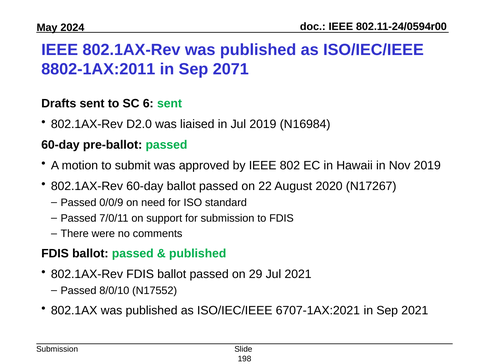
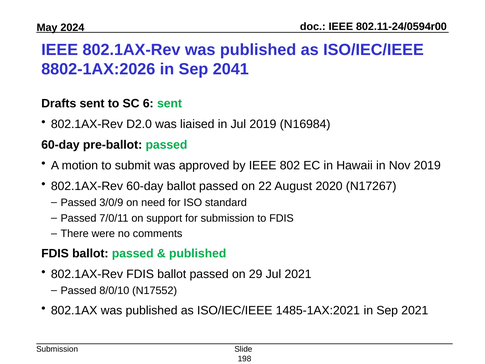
8802-1AX:2011: 8802-1AX:2011 -> 8802-1AX:2026 (98, 69)
2071: 2071 -> 2041 (231, 69)
0/0/9: 0/0/9 -> 3/0/9 (111, 202)
6707-1AX:2021: 6707-1AX:2021 -> 1485-1AX:2021 (318, 310)
